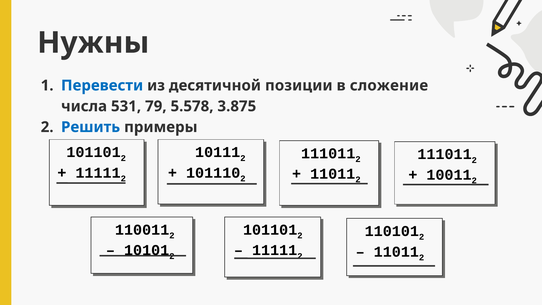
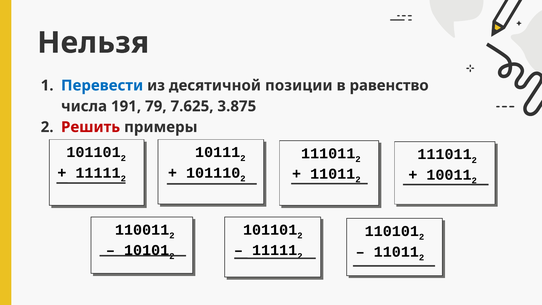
Нужны: Нужны -> Нельзя (93, 43)
сложение: сложение -> равенство (389, 85)
531: 531 -> 191 (126, 106)
5.578: 5.578 -> 7.625 (192, 106)
Решить colour: blue -> red (91, 127)
